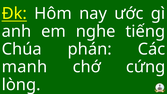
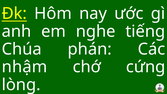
manh: manh -> nhậm (24, 67)
